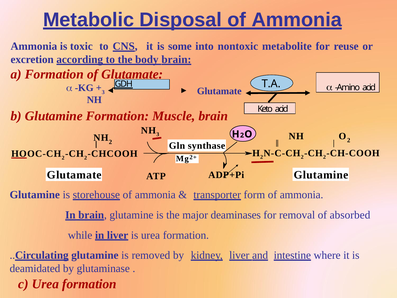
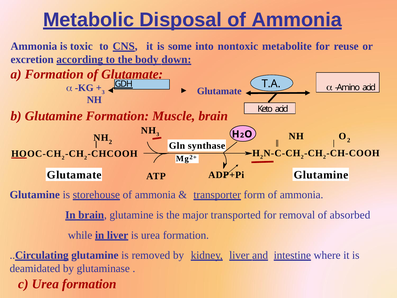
body brain: brain -> down (176, 59)
deaminases: deaminases -> transported (236, 215)
